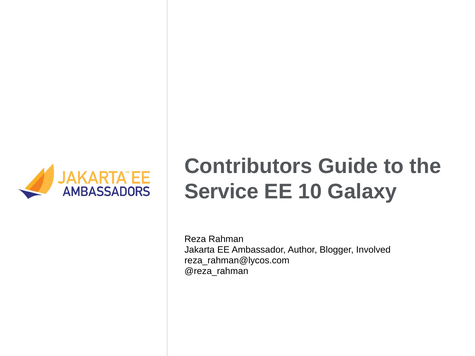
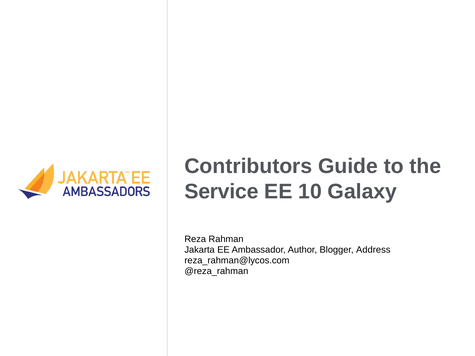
Involved: Involved -> Address (373, 250)
